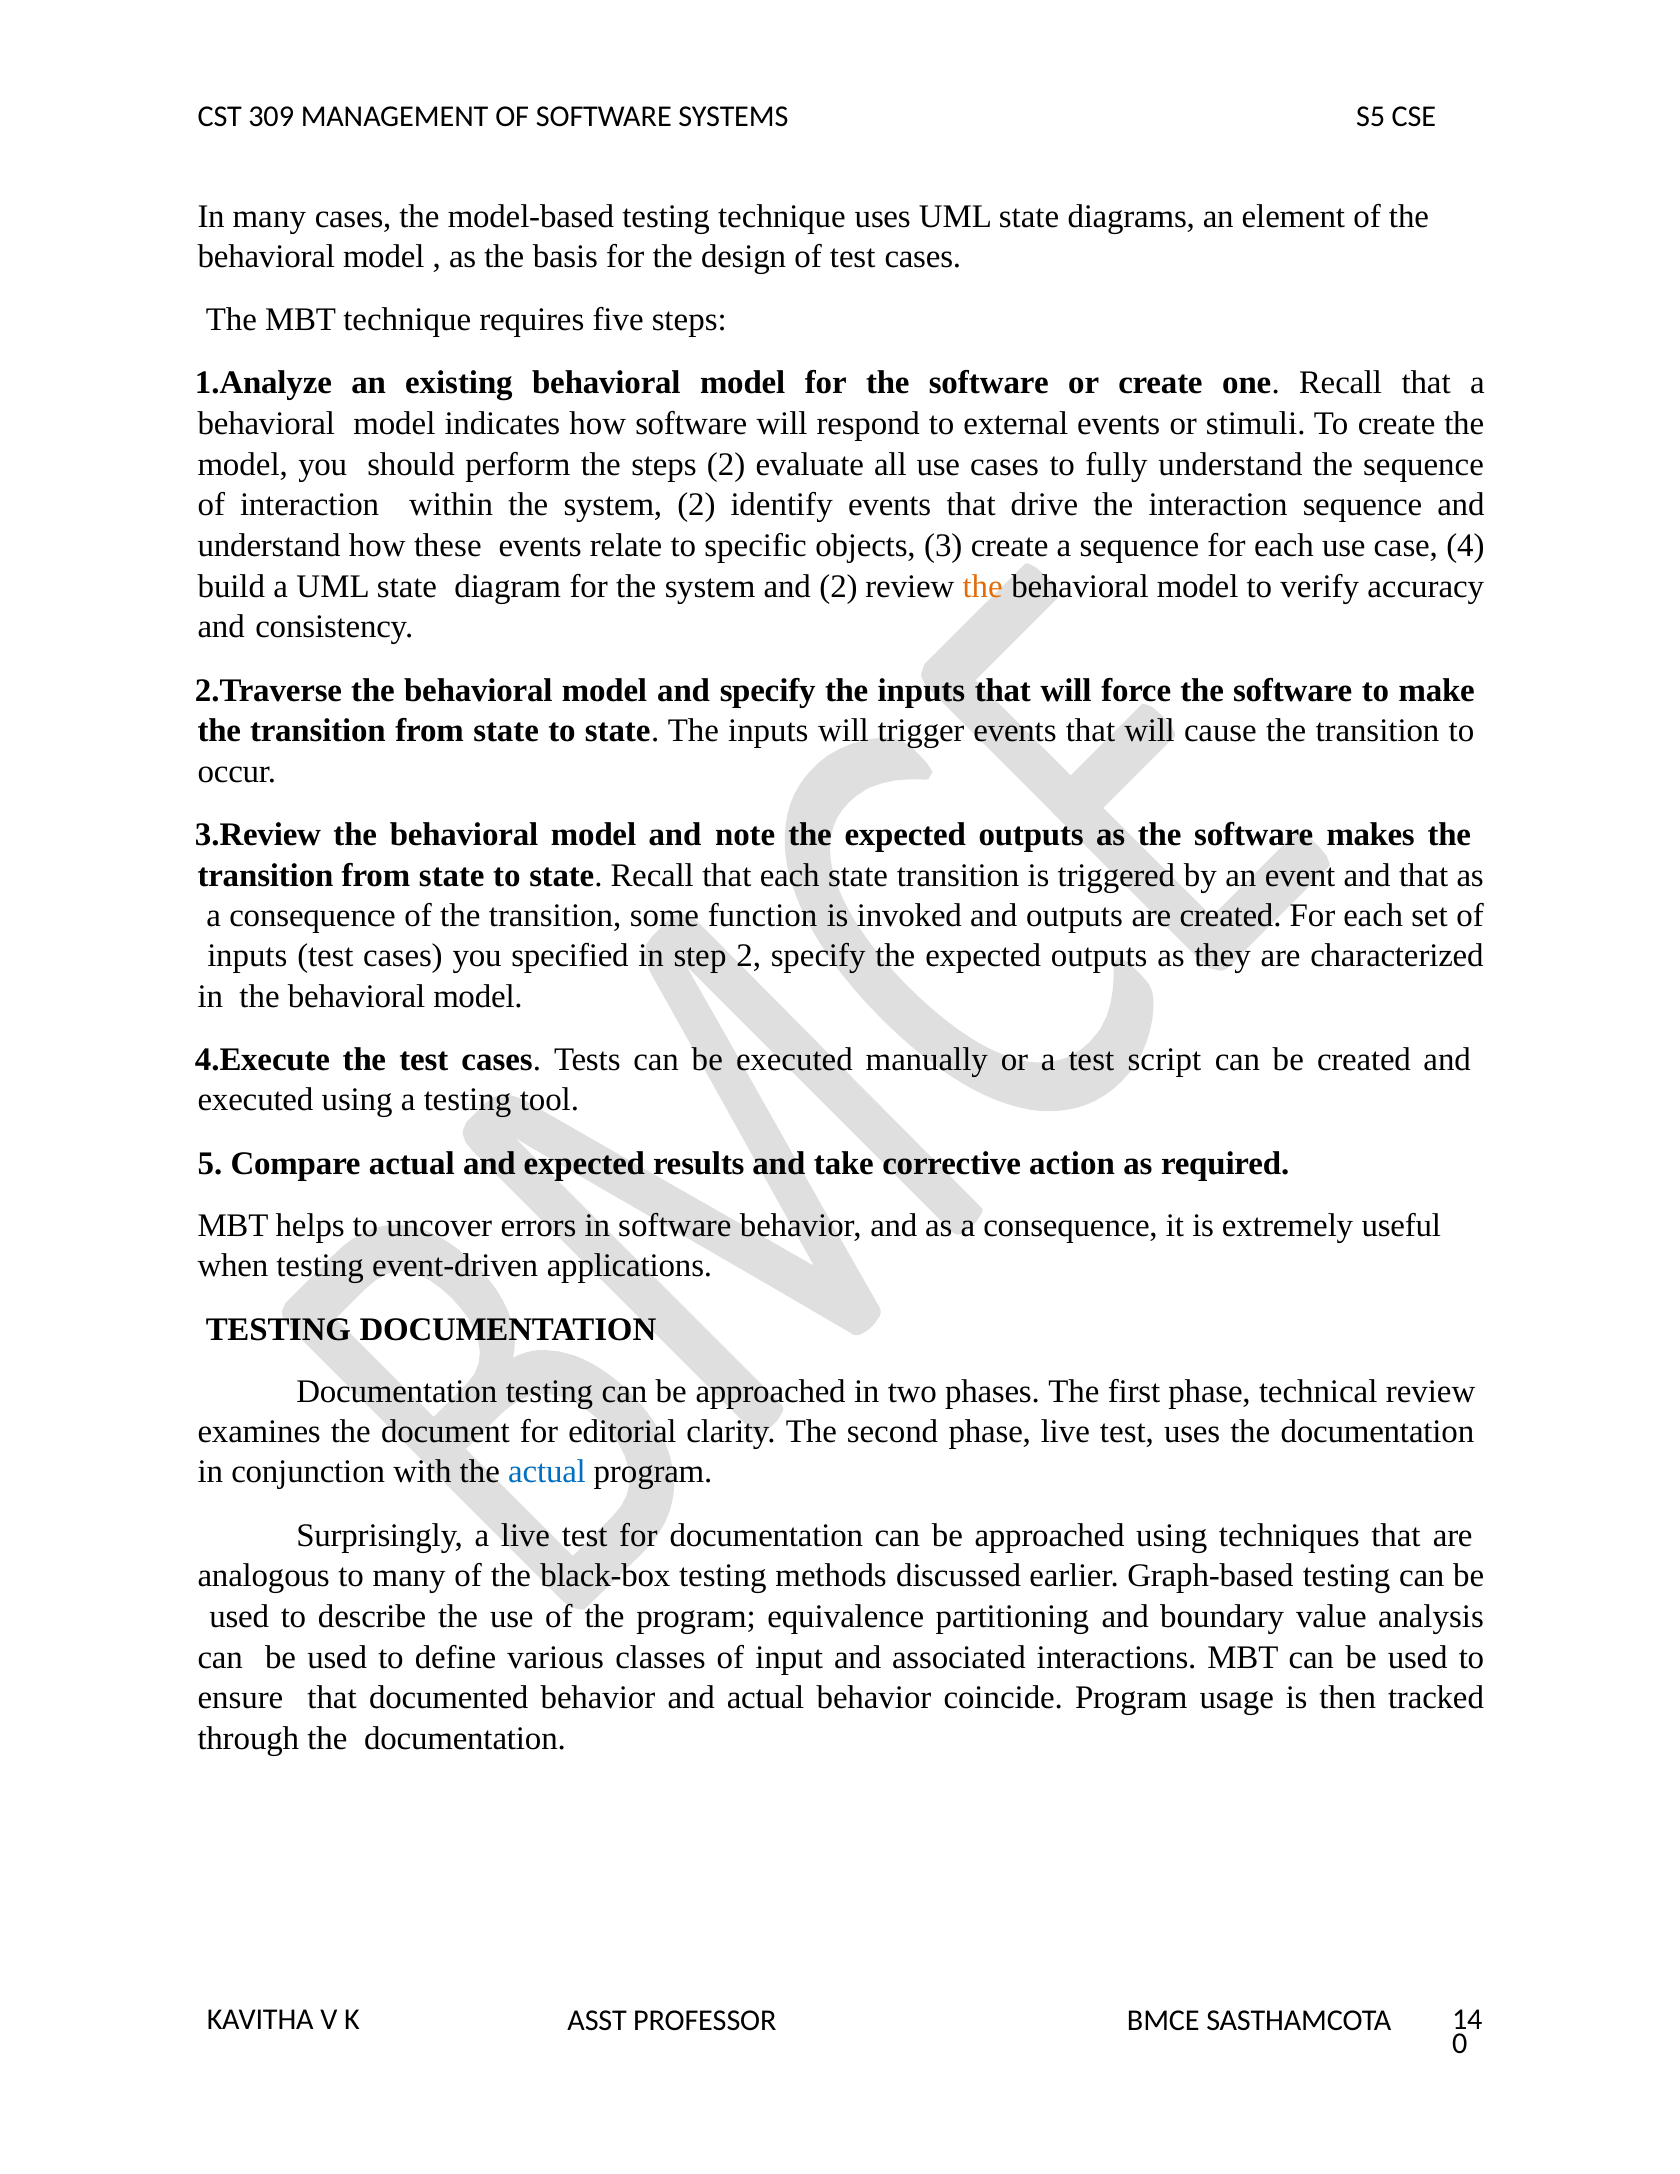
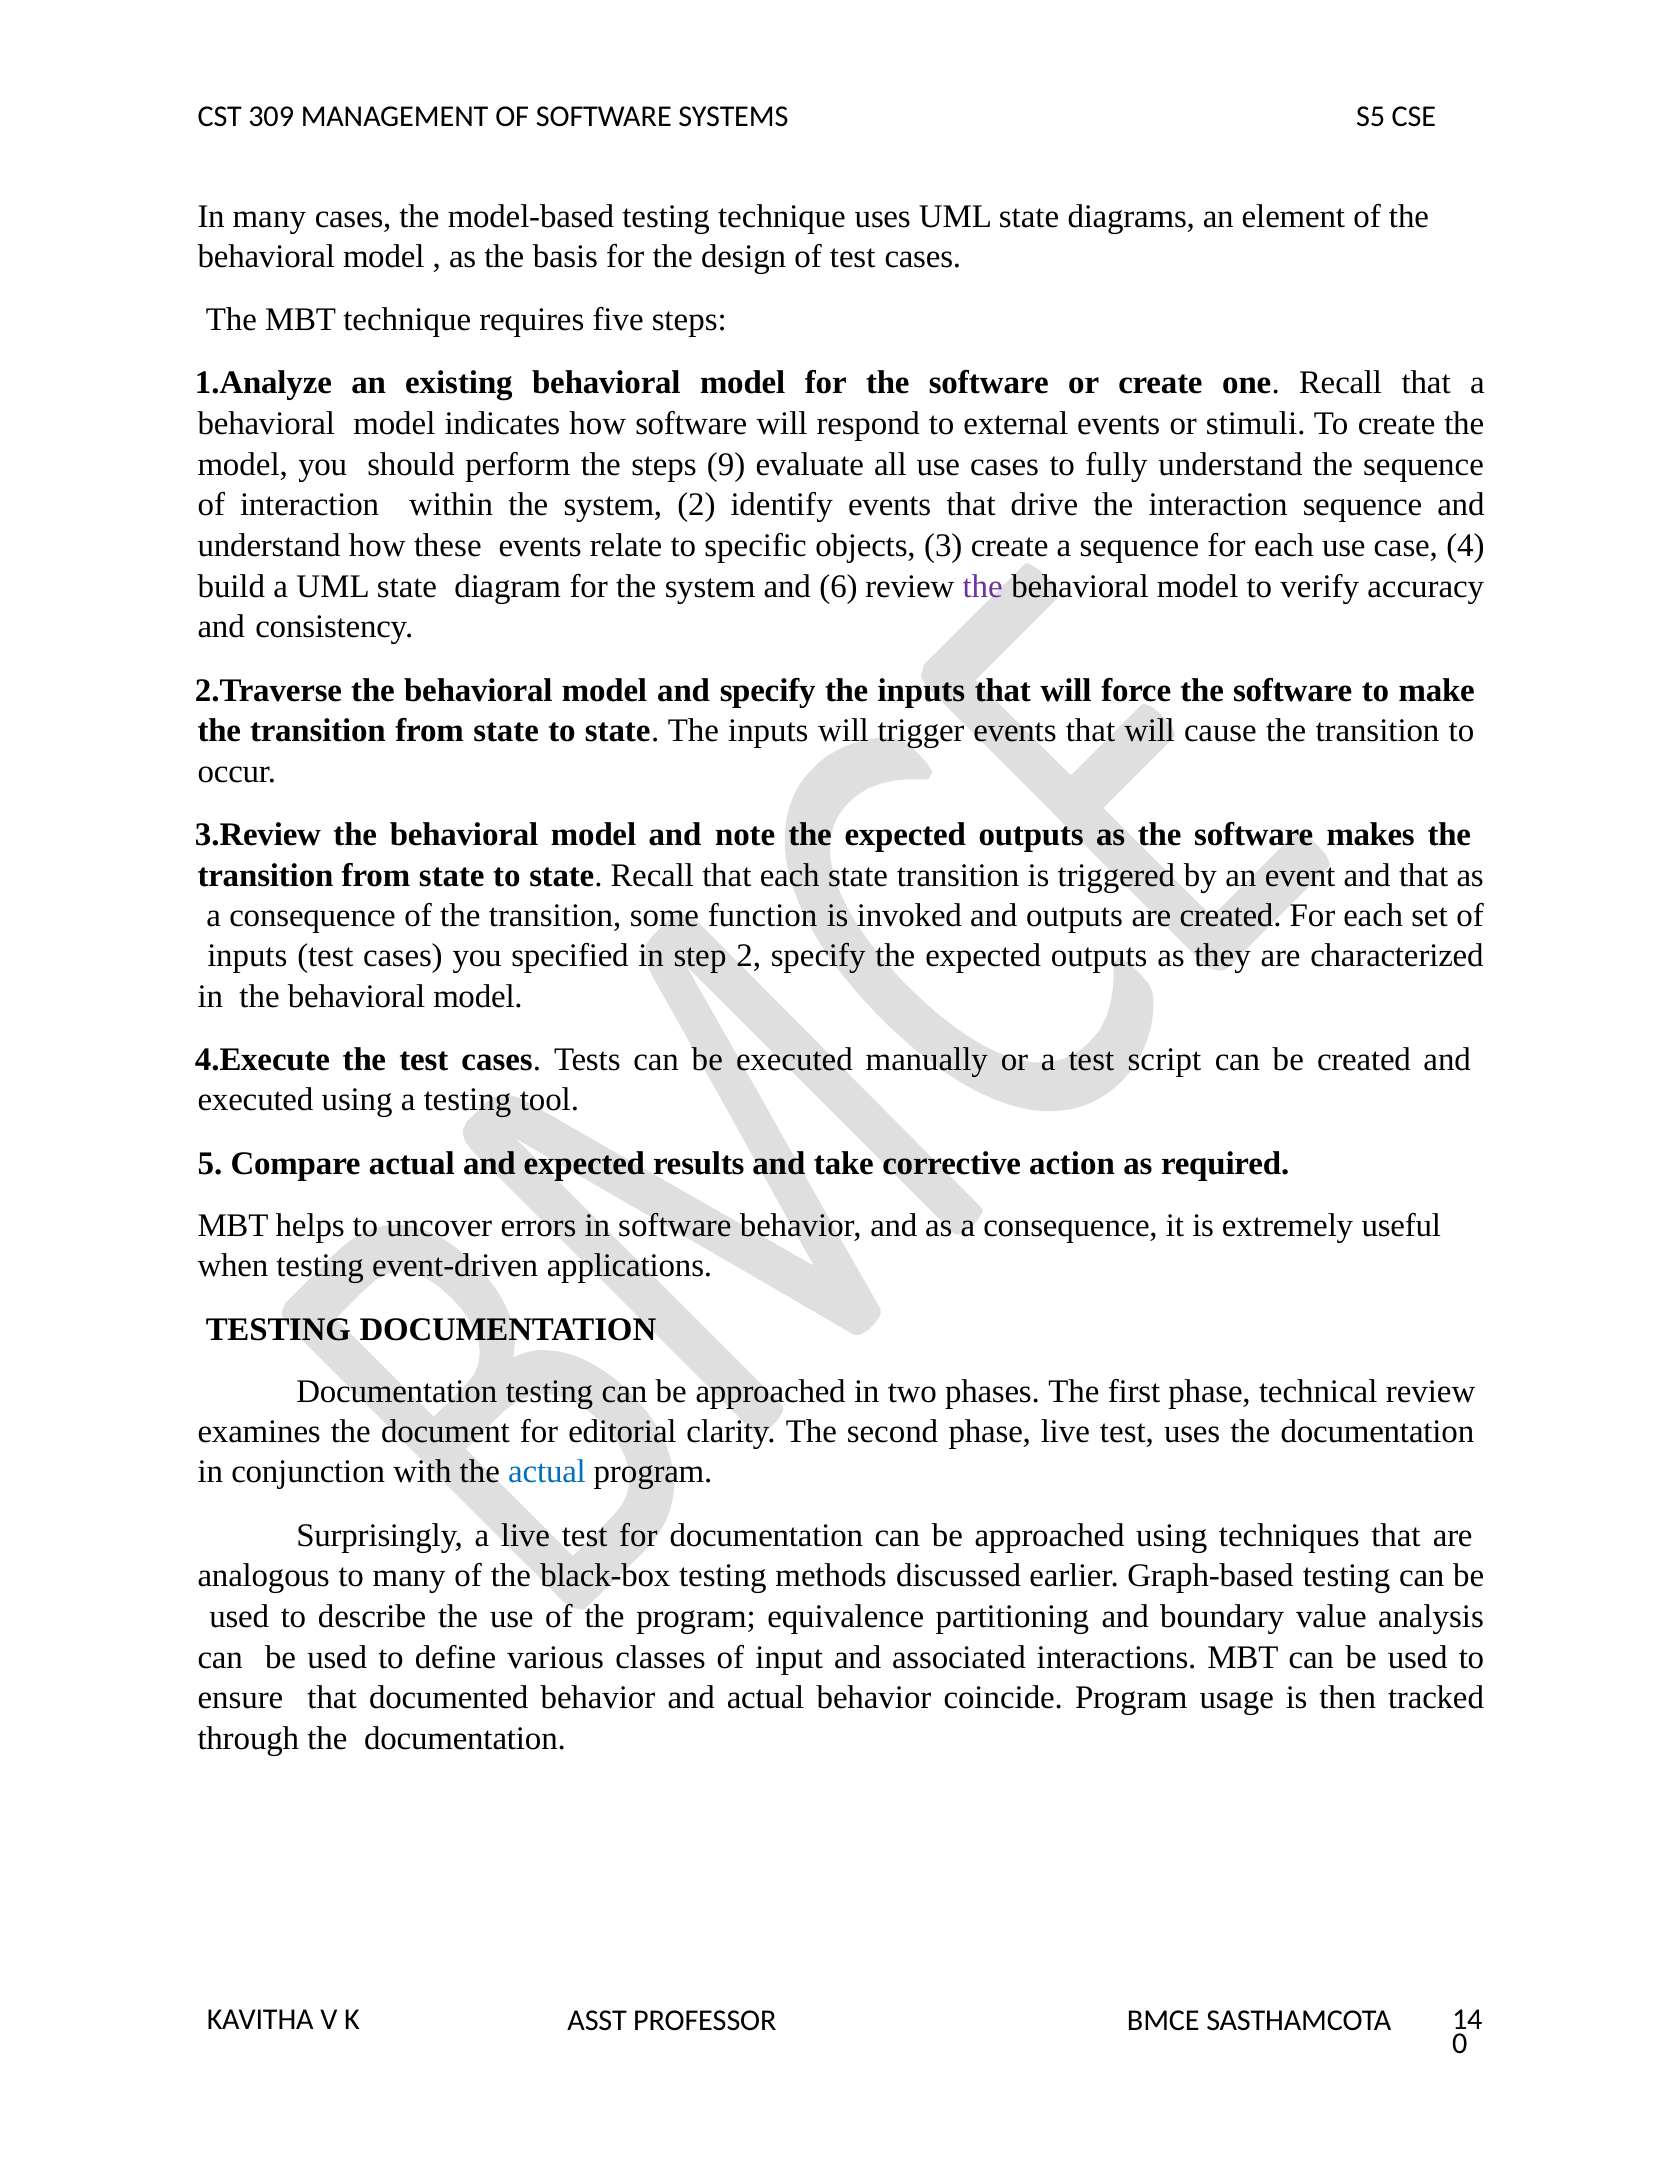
steps 2: 2 -> 9 (726, 464)
and 2: 2 -> 6 (839, 586)
the colour: orange -> purple (983, 586)
